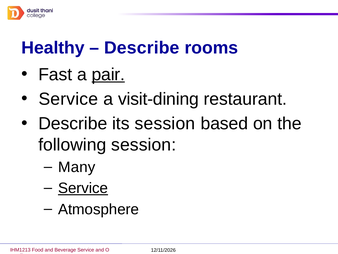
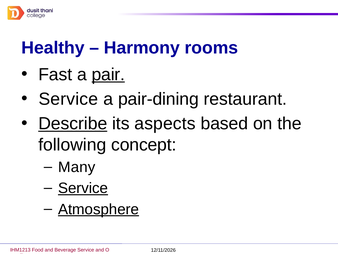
Describe: Describe -> Harmony (142, 48)
visit-dining: visit-dining -> pair-dining (158, 99)
Describe underline: none -> present (73, 123)
its session: session -> aspects (165, 123)
following session: session -> concept (144, 144)
Atmosphere underline: none -> present (99, 209)
